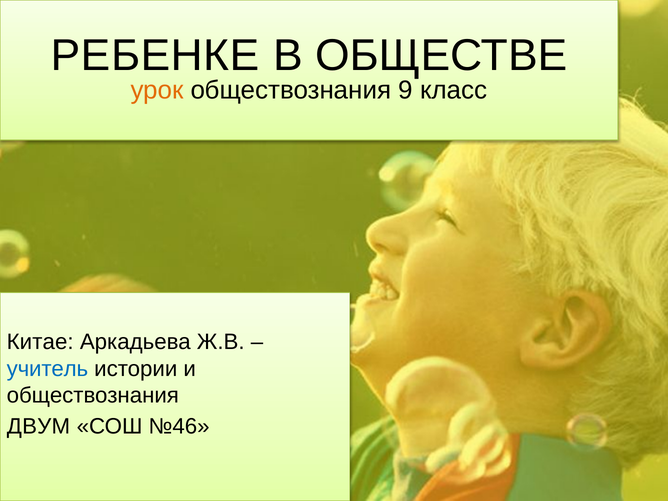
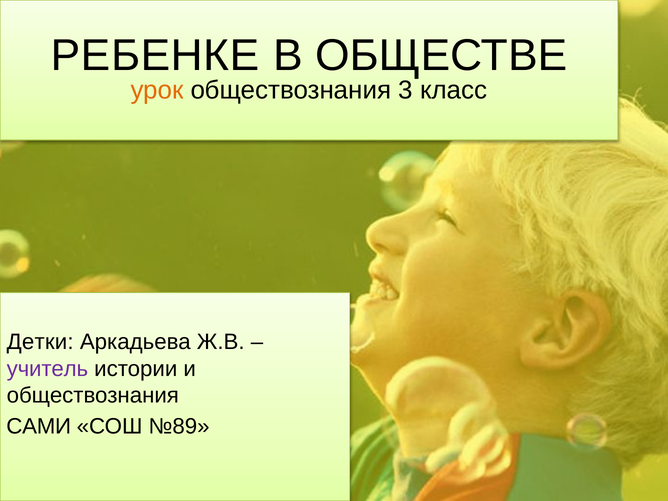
9: 9 -> 3 (406, 90)
Китае: Китае -> Детки (40, 342)
учитель colour: blue -> purple (47, 369)
ДВУМ: ДВУМ -> САМИ (39, 427)
№46: №46 -> №89 (179, 427)
